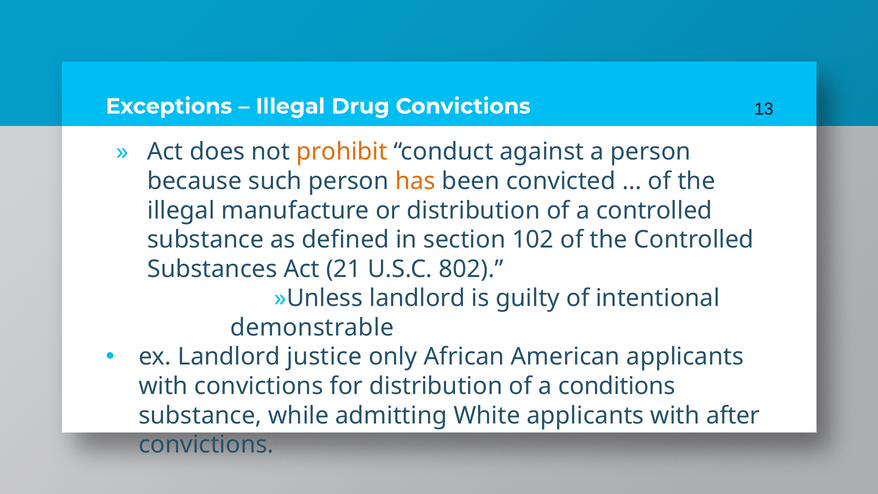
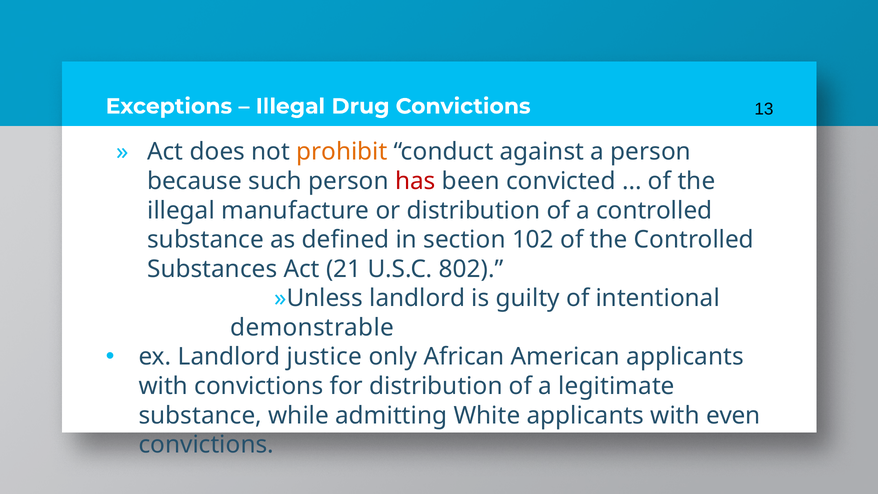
has colour: orange -> red (415, 181)
conditions: conditions -> legitimate (617, 386)
after: after -> even (733, 415)
